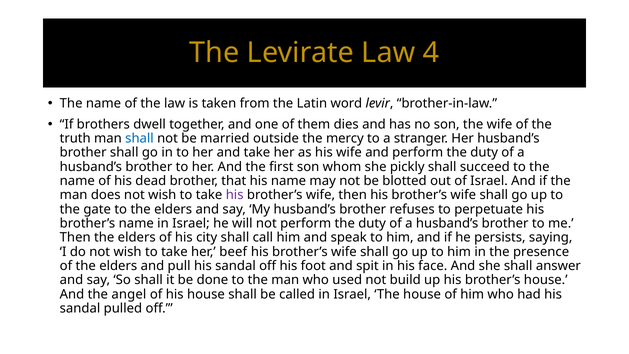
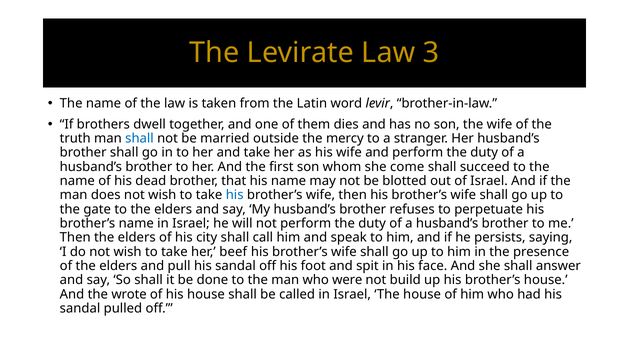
4: 4 -> 3 (431, 53)
pickly: pickly -> come (407, 167)
his colour: purple -> blue (235, 195)
used: used -> were (347, 280)
angel: angel -> wrote (129, 294)
